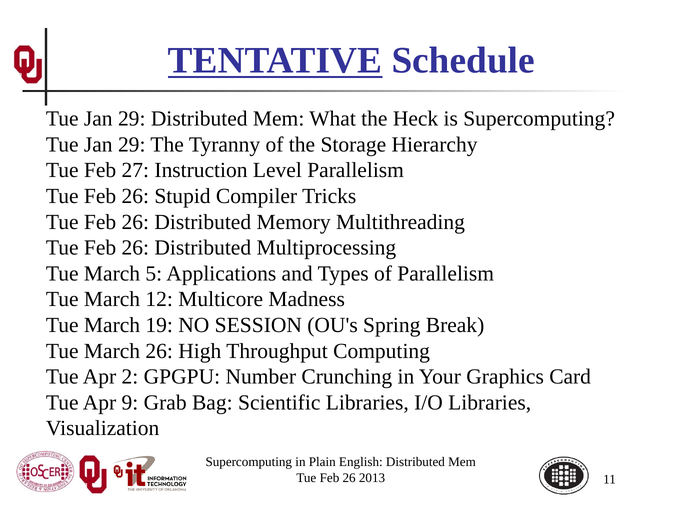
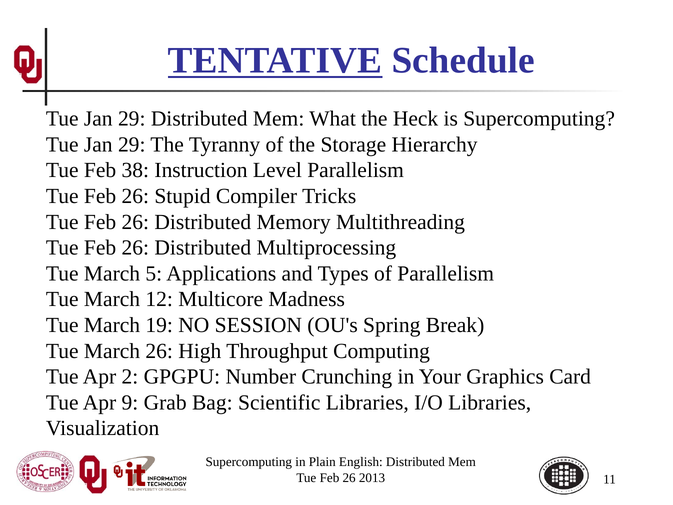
27: 27 -> 38 (135, 170)
